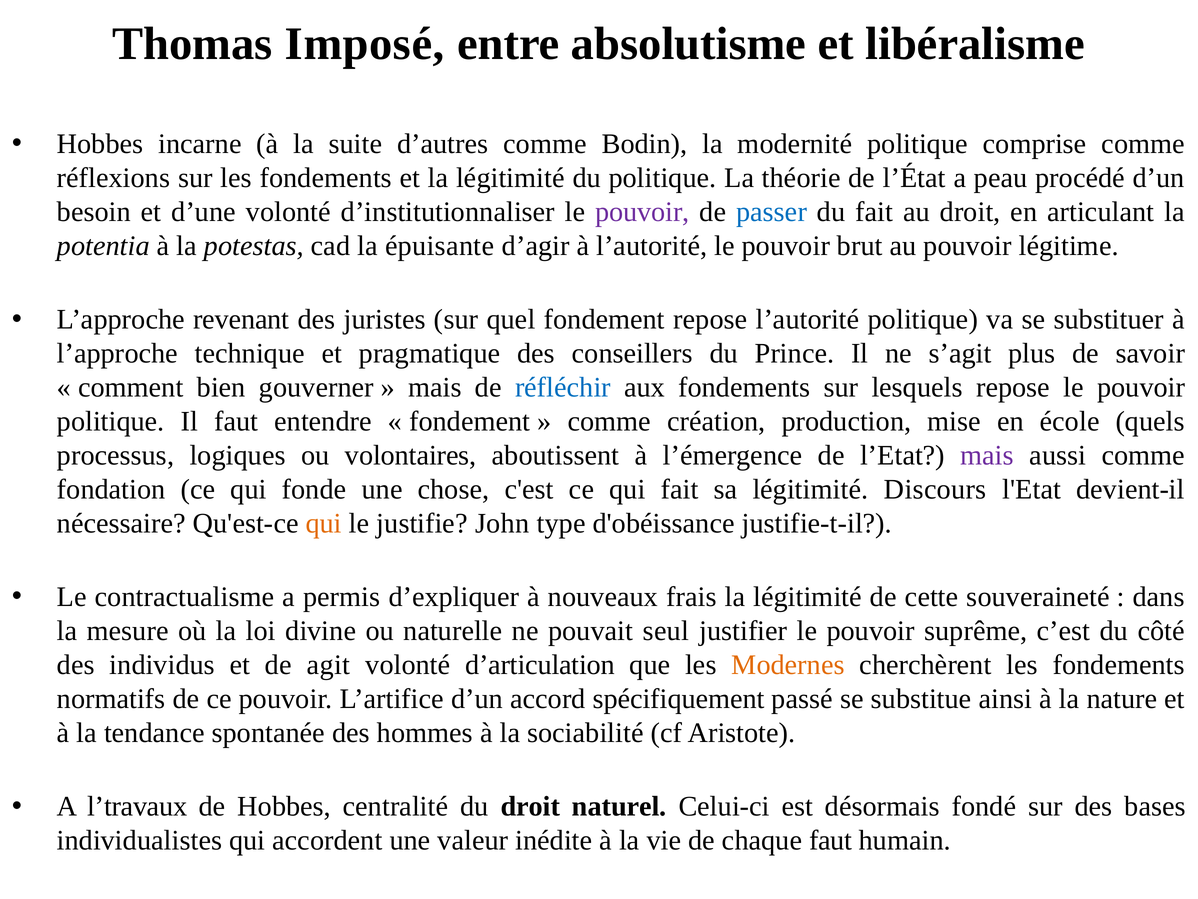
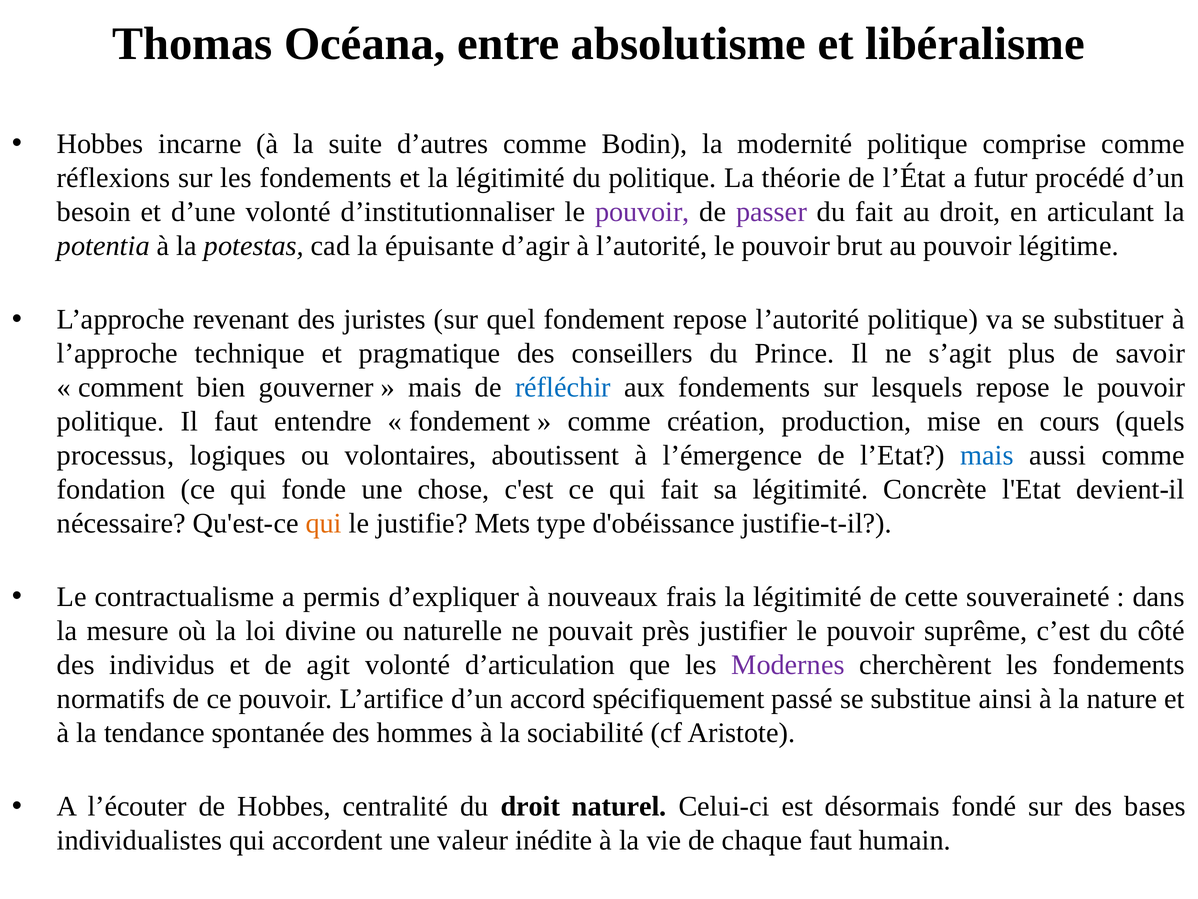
Imposé: Imposé -> Océana (365, 44)
peau: peau -> futur (1001, 178)
passer colour: blue -> purple (772, 212)
école: école -> cours (1070, 421)
mais colour: purple -> blue (987, 455)
Discours: Discours -> Concrète (935, 489)
John: John -> Mets (502, 523)
seul: seul -> près (666, 631)
Modernes colour: orange -> purple (788, 665)
l’travaux: l’travaux -> l’écouter (137, 806)
